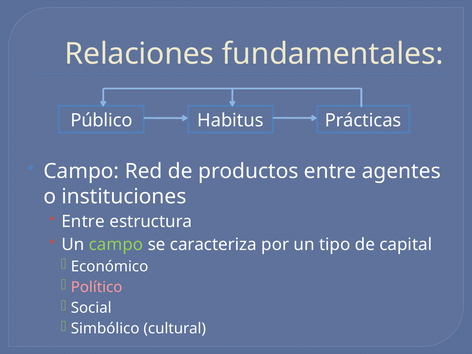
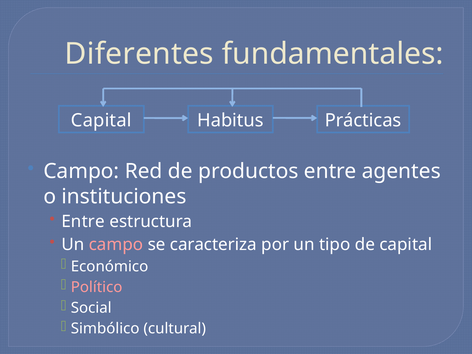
Relaciones: Relaciones -> Diferentes (139, 54)
Público: Público -> Capital (101, 120)
campo colour: light green -> pink (116, 245)
